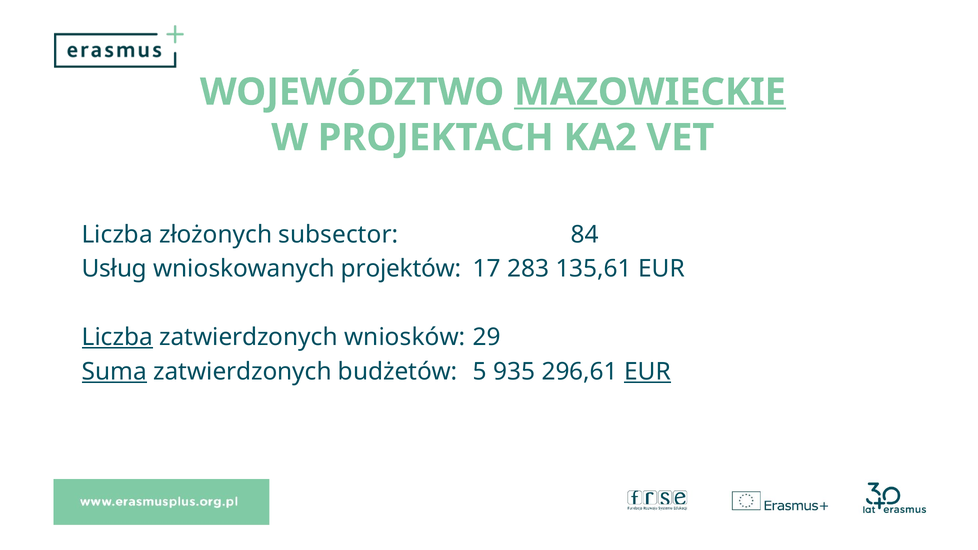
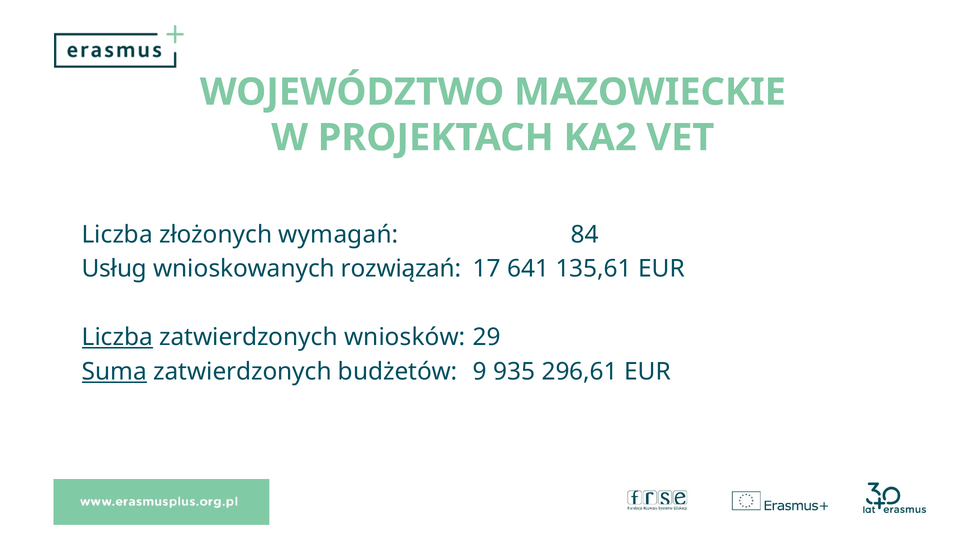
MAZOWIECKIE underline: present -> none (650, 92)
subsector: subsector -> wymagań (338, 235)
projektów: projektów -> rozwiązań (401, 269)
283: 283 -> 641 (528, 269)
5: 5 -> 9 (480, 372)
EUR underline: present -> none (648, 372)
